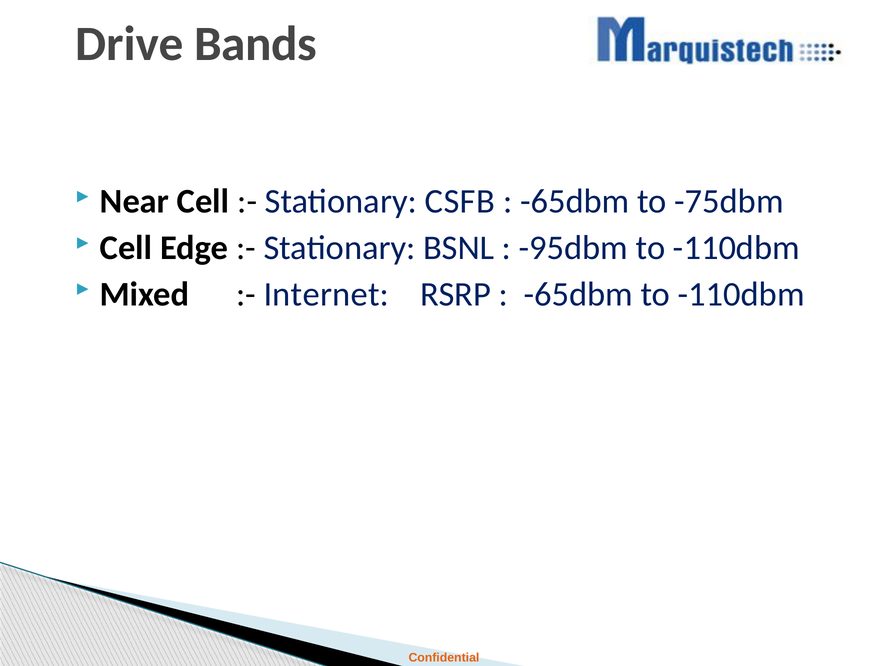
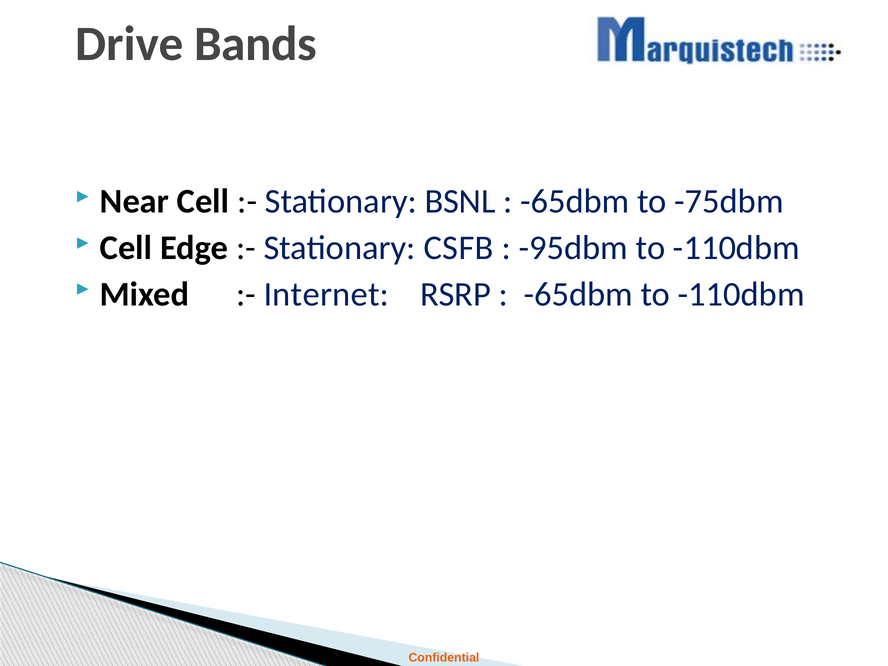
CSFB: CSFB -> BSNL (460, 201)
BSNL: BSNL -> CSFB (459, 248)
